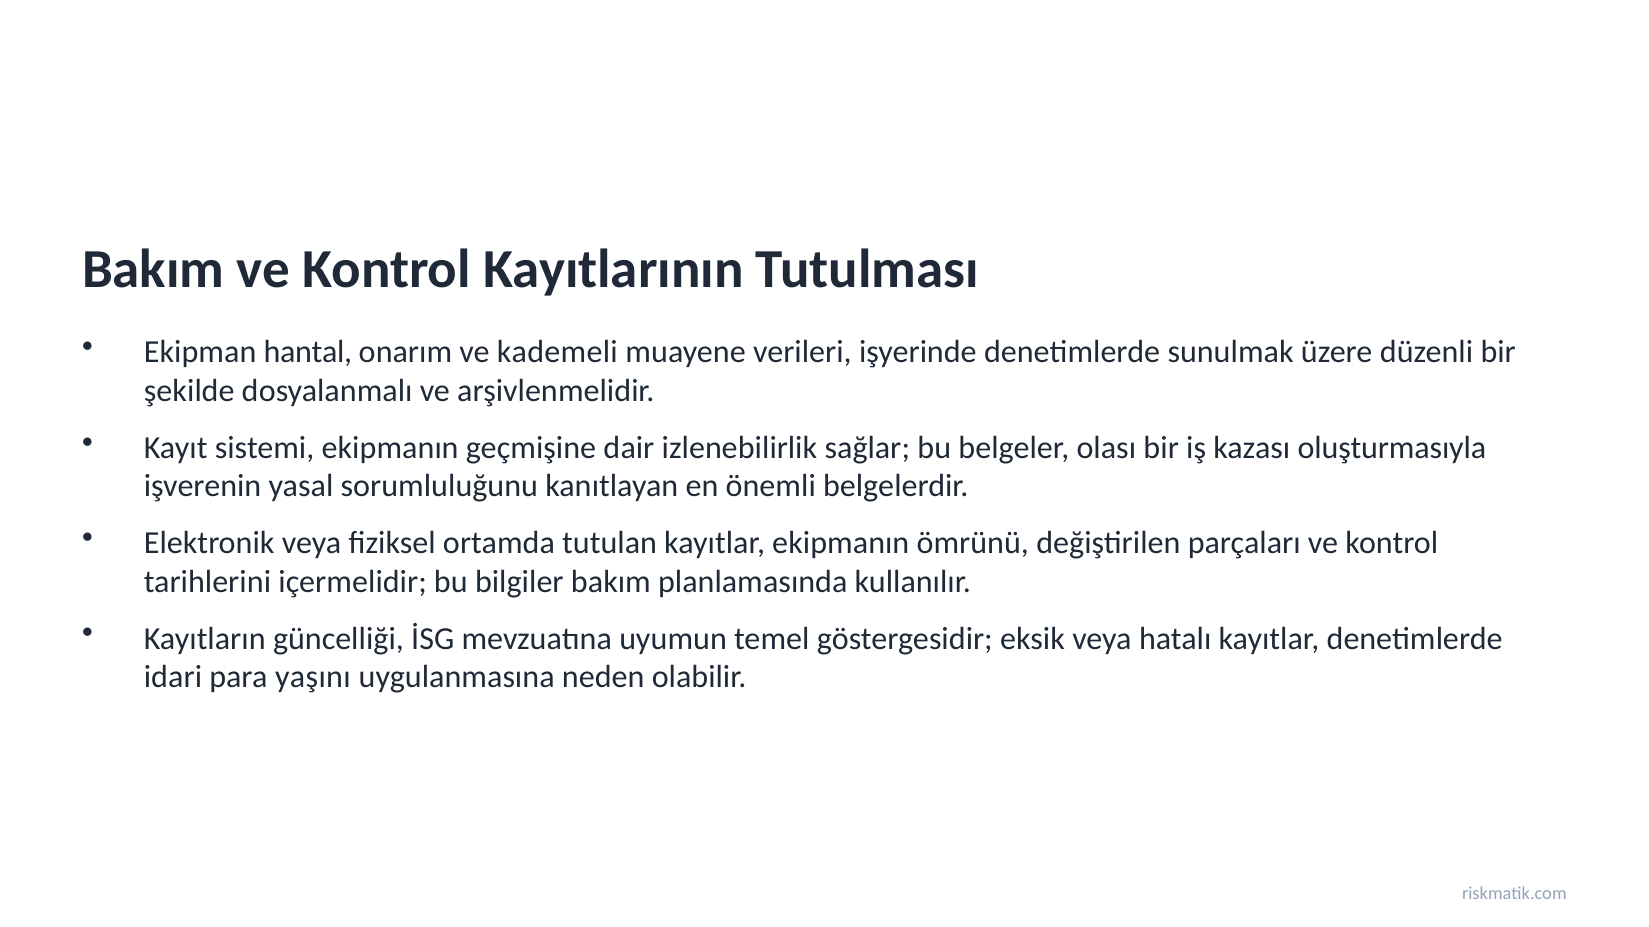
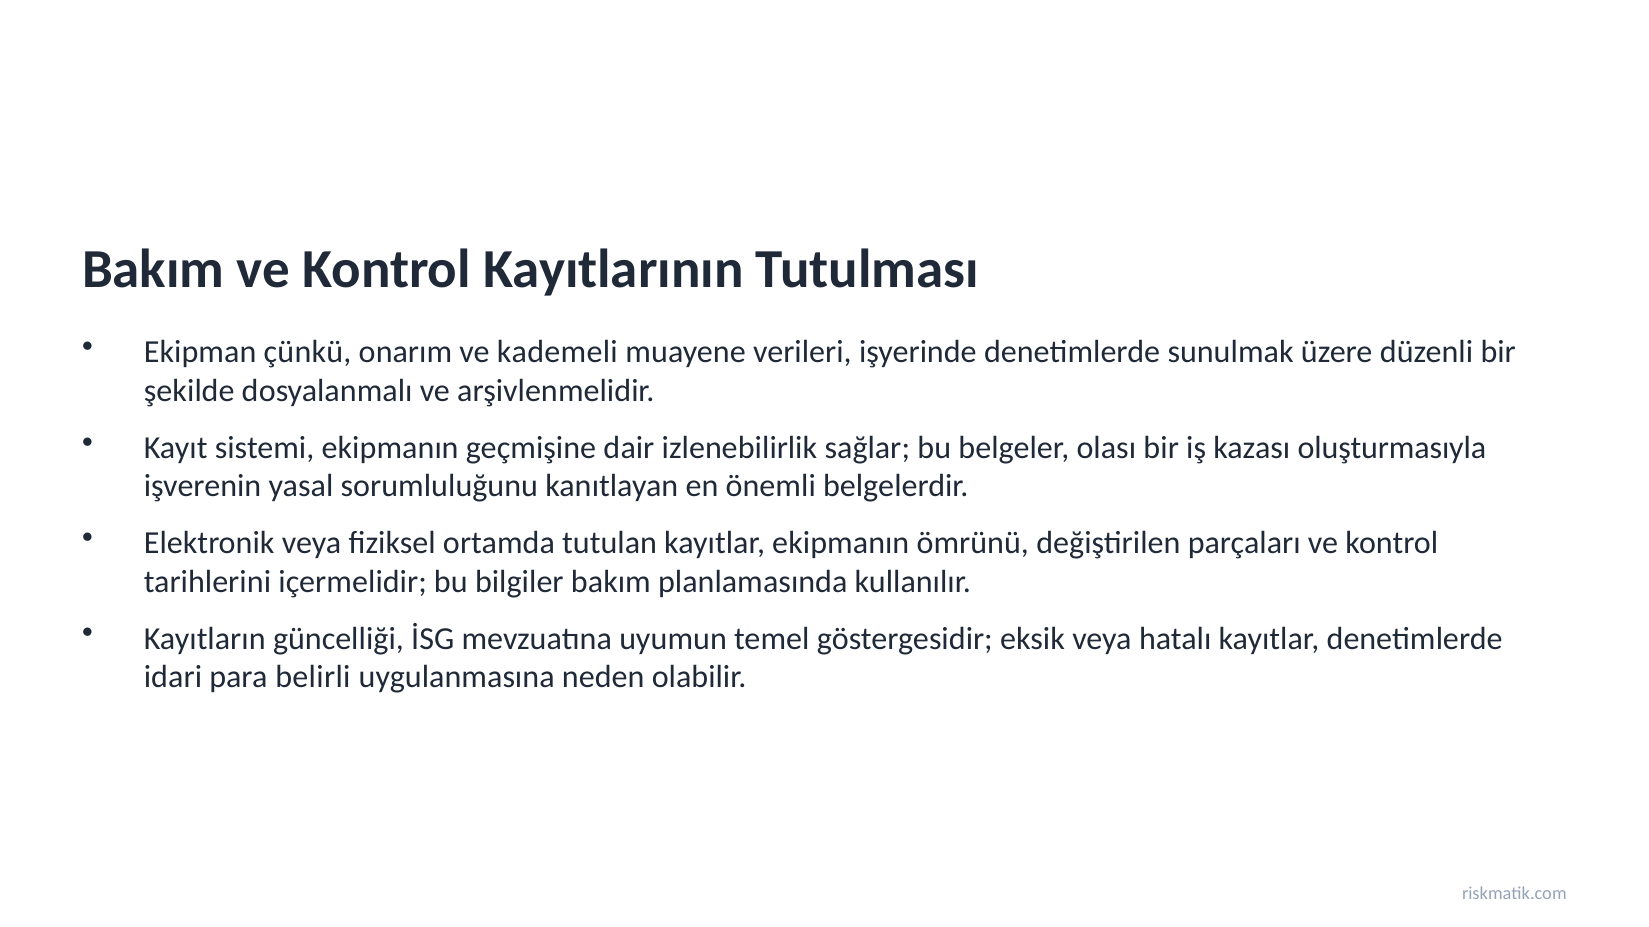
hantal: hantal -> çünkü (308, 353)
yaşını: yaşını -> belirli (313, 677)
